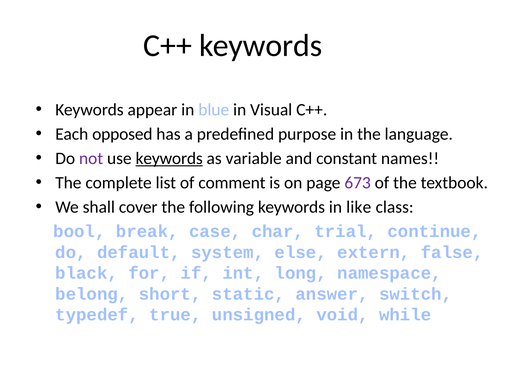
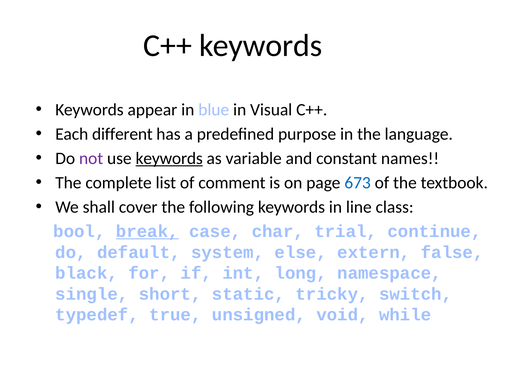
opposed: opposed -> different (122, 134)
673 colour: purple -> blue (358, 183)
like: like -> line (359, 207)
break underline: none -> present (147, 232)
belong: belong -> single (92, 294)
answer: answer -> tricky (332, 294)
